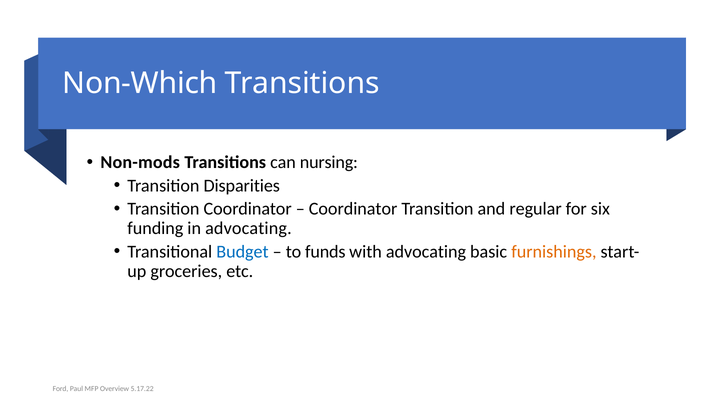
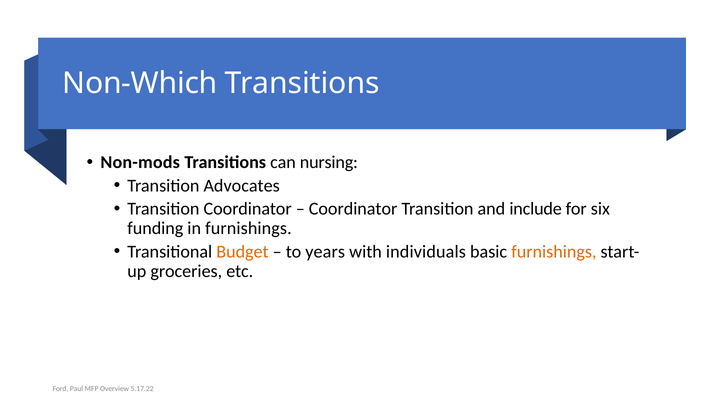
Disparities: Disparities -> Advocates (242, 186)
regular: regular -> include (536, 209)
in advocating: advocating -> furnishings (248, 228)
Budget colour: blue -> orange (242, 252)
funds: funds -> years (325, 252)
with advocating: advocating -> individuals (426, 252)
